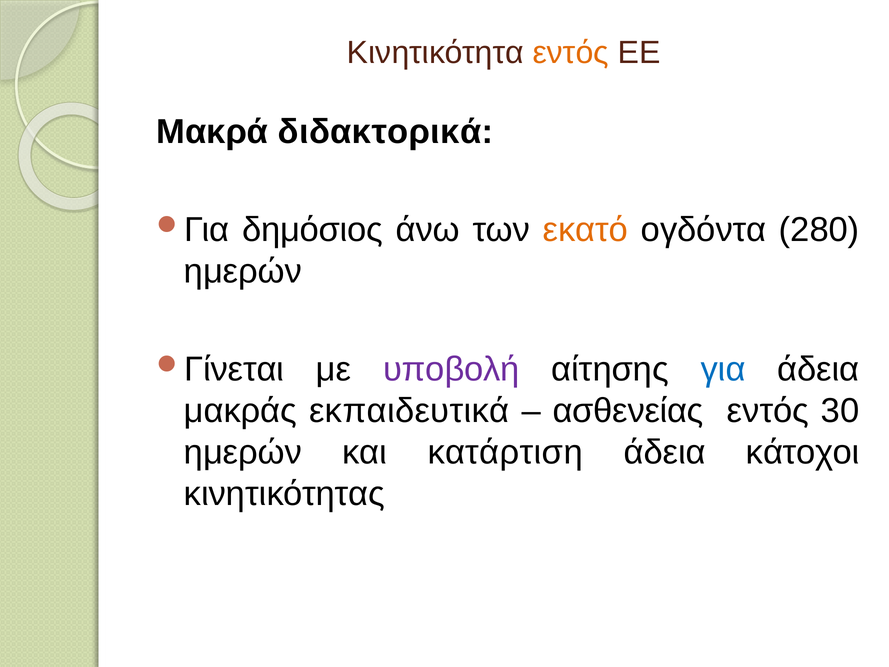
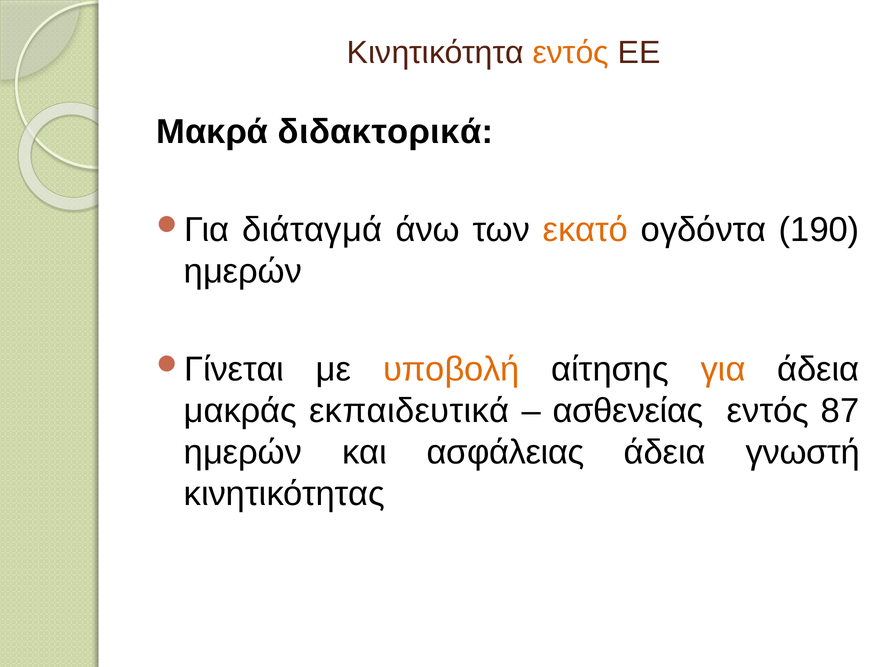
δημόσιος: δημόσιος -> διάταγμά (312, 230)
280: 280 -> 190 (819, 230)
υποβολή colour: purple -> orange (451, 369)
για colour: blue -> orange (723, 369)
30: 30 -> 87 (840, 411)
κατάρτιση: κατάρτιση -> ασφάλειας (505, 452)
κάτοχοι: κάτοχοι -> γνωστή (803, 452)
